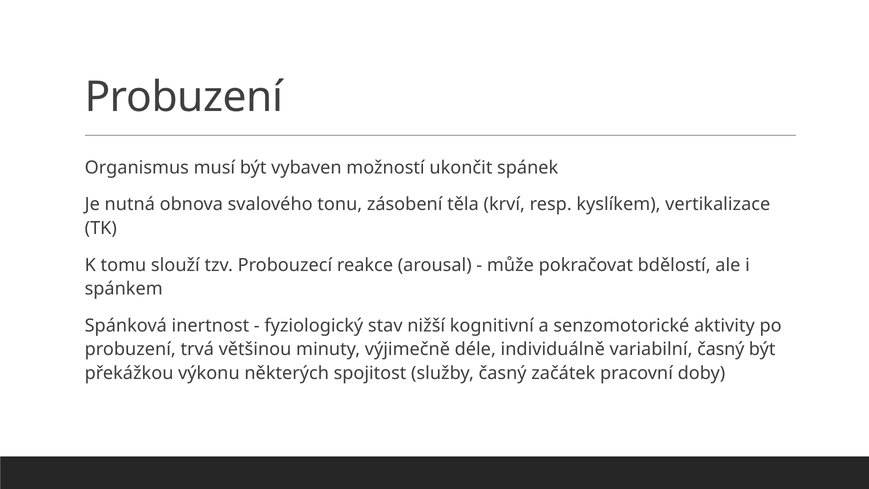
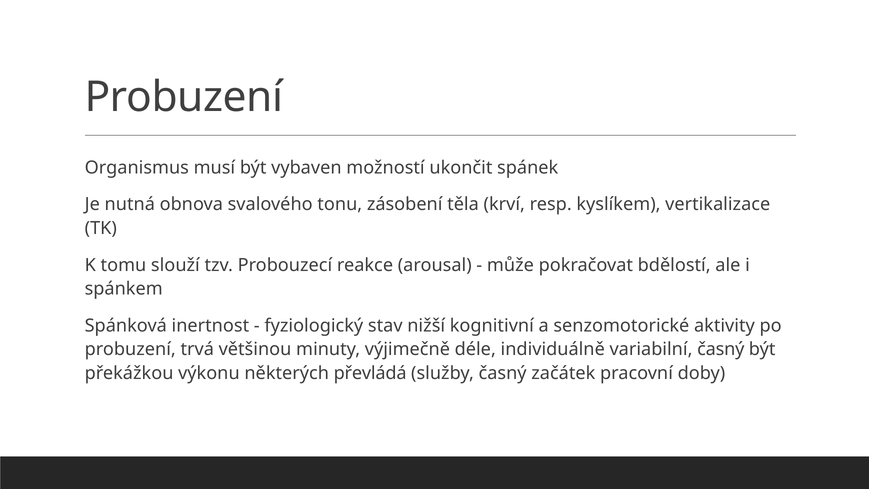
spojitost: spojitost -> převládá (370, 373)
